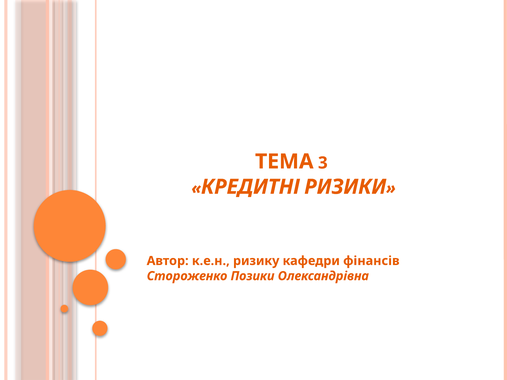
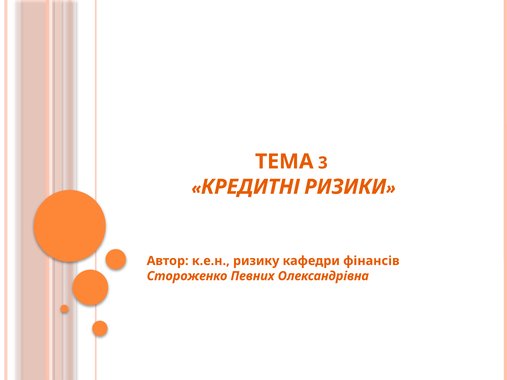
Позики: Позики -> Певних (253, 276)
